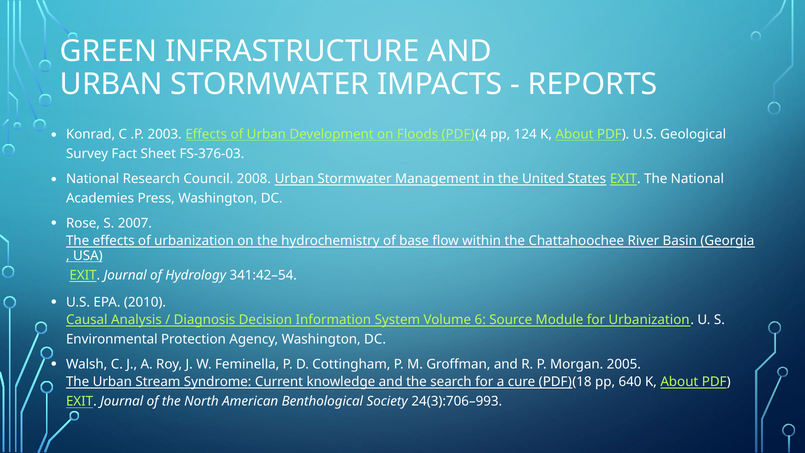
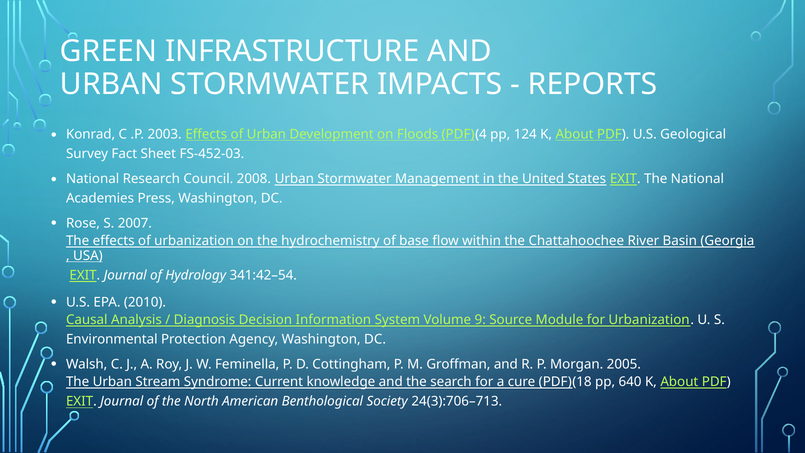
FS-376-03: FS-376-03 -> FS-452-03 (212, 154)
6: 6 -> 9 (480, 320)
24(3):706–993: 24(3):706–993 -> 24(3):706–713 (457, 401)
